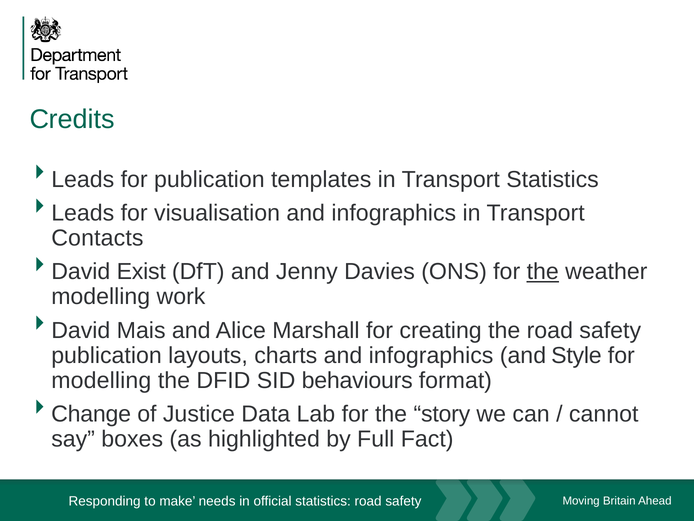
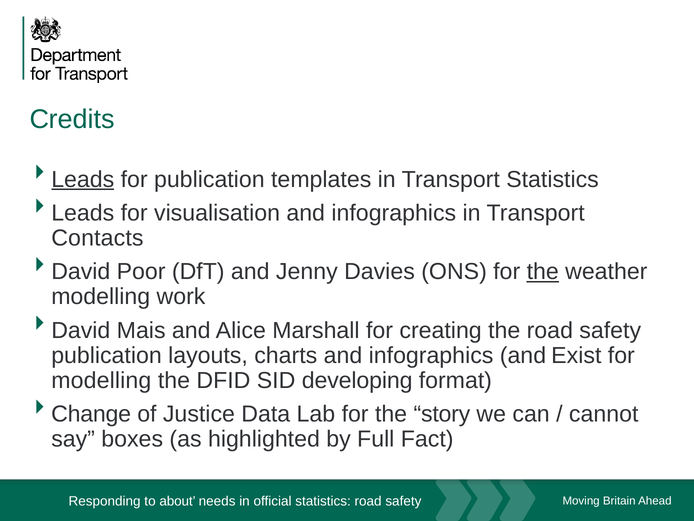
Leads underline: none -> present (83, 179)
Exist: Exist -> Poor (141, 271)
Style: Style -> Exist (576, 355)
behaviours: behaviours -> developing (357, 380)
make: make -> about (178, 501)
